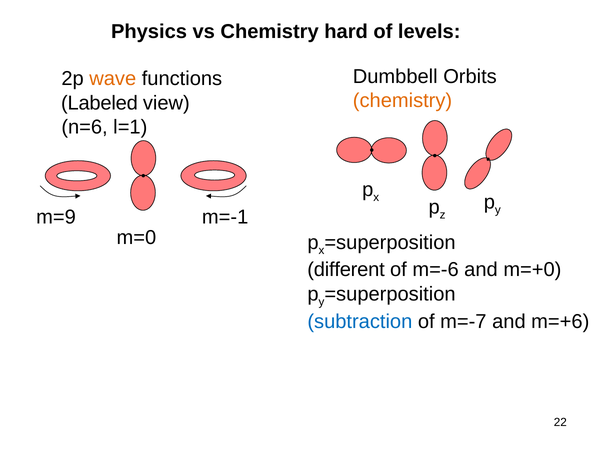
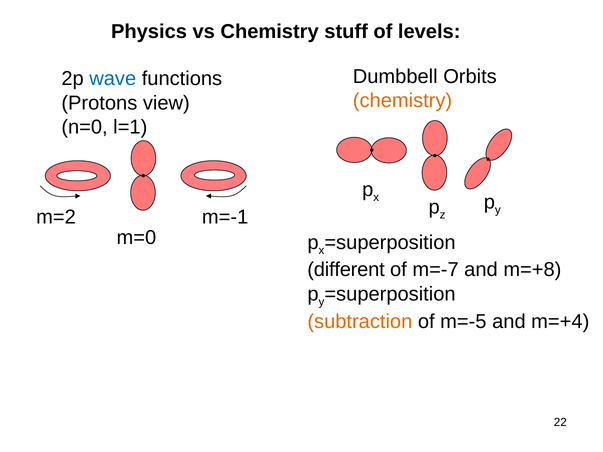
hard: hard -> stuff (346, 31)
wave colour: orange -> blue (113, 79)
Labeled: Labeled -> Protons (99, 103)
n=6: n=6 -> n=0 (85, 127)
m=9: m=9 -> m=2 (56, 217)
m=-6: m=-6 -> m=-7 (436, 270)
m=+0: m=+0 -> m=+8 (532, 270)
subtraction colour: blue -> orange (360, 322)
m=-7: m=-7 -> m=-5 (463, 322)
m=+6: m=+6 -> m=+4 (560, 322)
